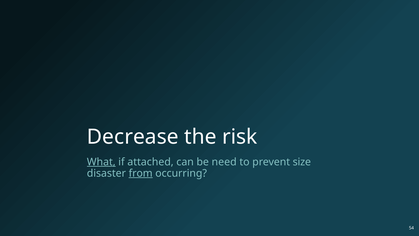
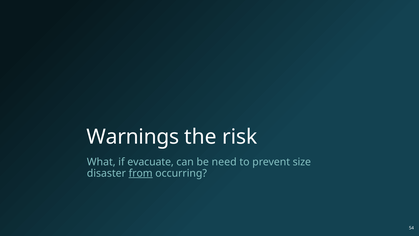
Decrease: Decrease -> Warnings (133, 137)
What underline: present -> none (101, 162)
attached: attached -> evacuate (151, 162)
